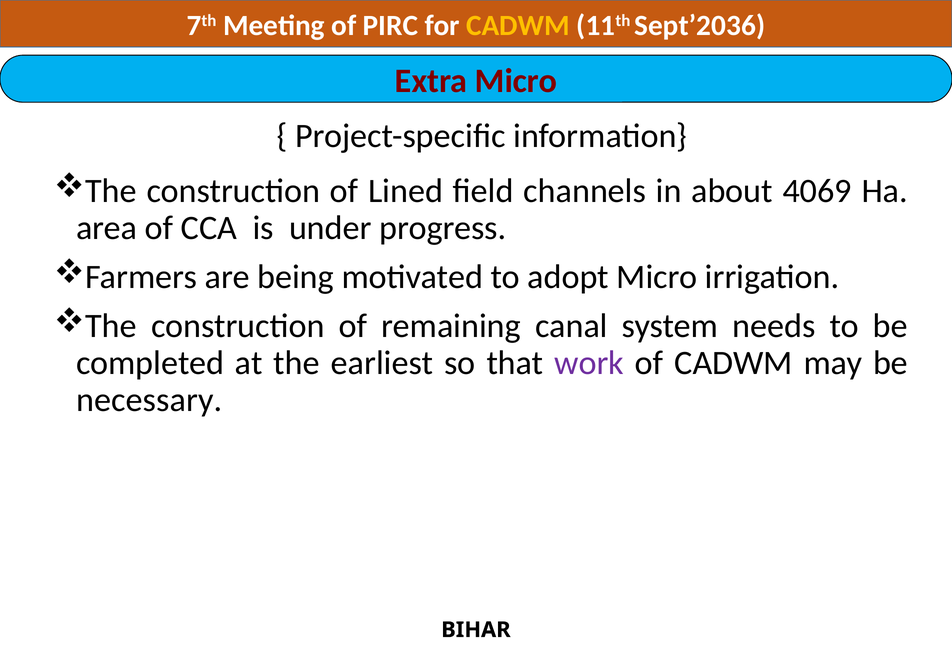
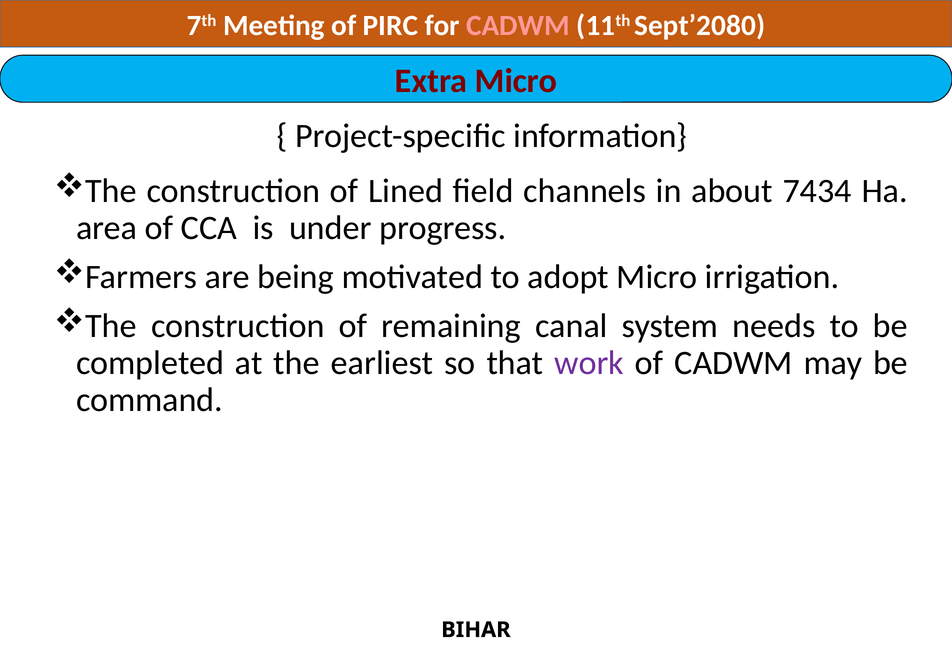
CADWM colour: yellow -> pink (518, 26)
Sept’2036: Sept’2036 -> Sept’2080 (700, 26)
4069: 4069 -> 7434 (817, 191)
necessary: necessary -> command (149, 400)
